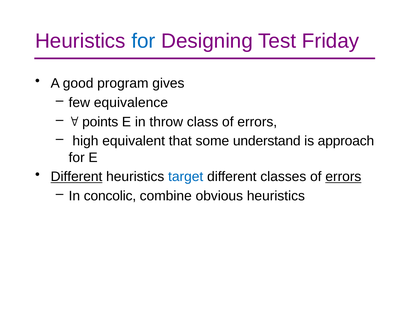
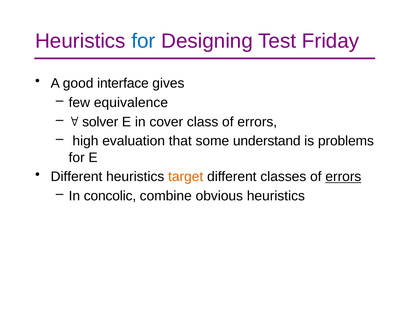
program: program -> interface (123, 84)
points: points -> solver (100, 122)
throw: throw -> cover (166, 122)
equivalent: equivalent -> evaluation (134, 141)
approach: approach -> problems (346, 141)
Different underline: present -> none (76, 177)
target colour: blue -> orange (186, 177)
